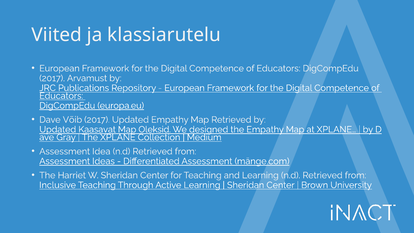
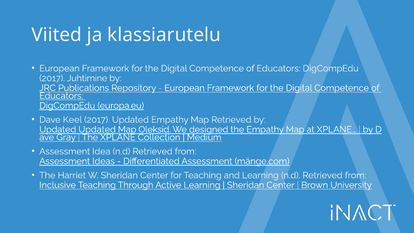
Arvamust: Arvamust -> Juhtimine (87, 78)
Võib: Võib -> Keel (72, 120)
Updated Kaasavat: Kaasavat -> Updated (97, 129)
